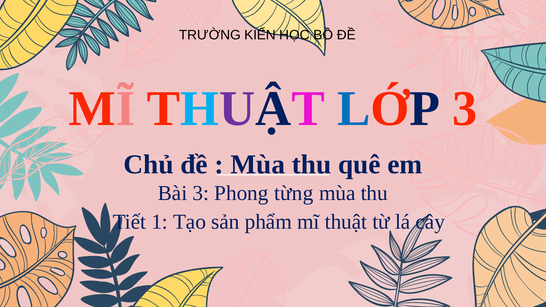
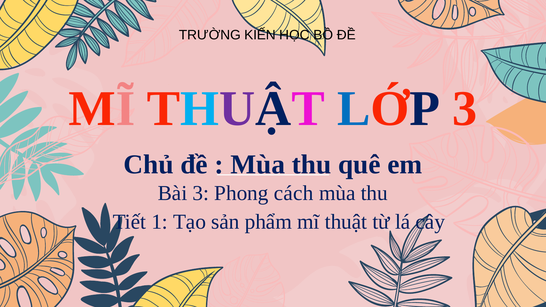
từng: từng -> cách (294, 193)
